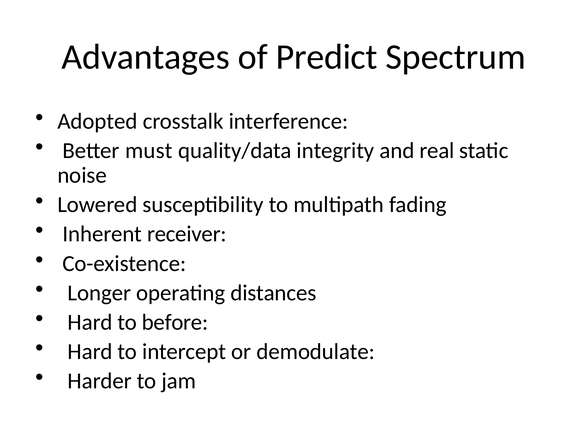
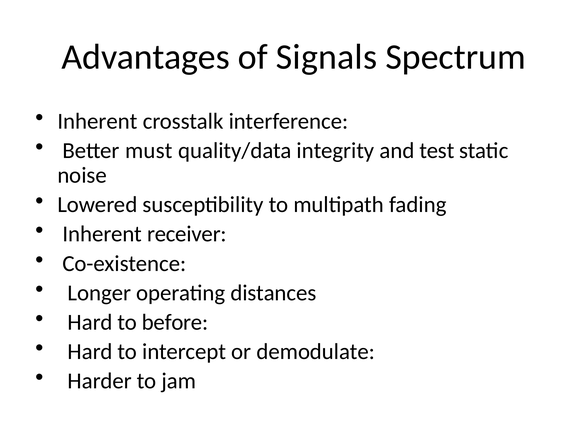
Predict: Predict -> Signals (327, 57)
Adopted: Adopted -> Inherent (97, 121)
real: real -> test (437, 151)
